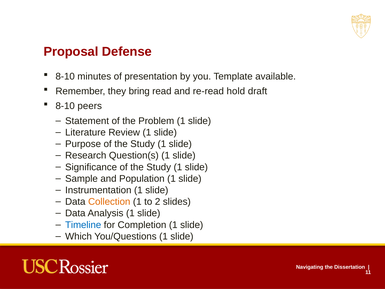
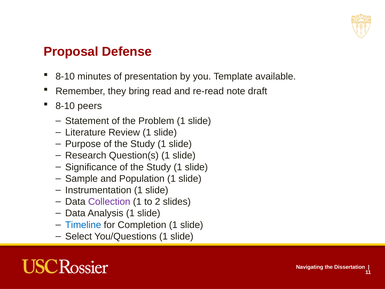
hold: hold -> note (236, 91)
Collection colour: orange -> purple (109, 202)
Which: Which -> Select (79, 236)
